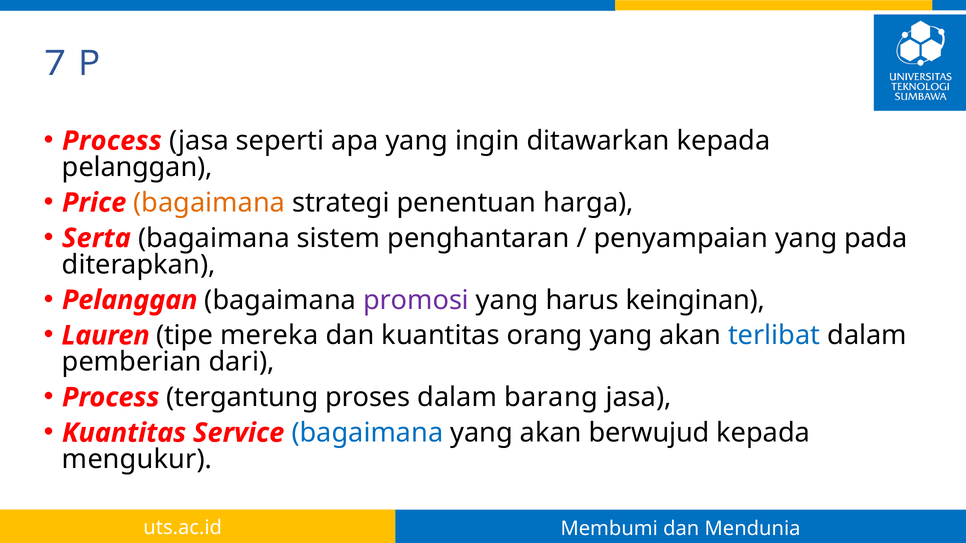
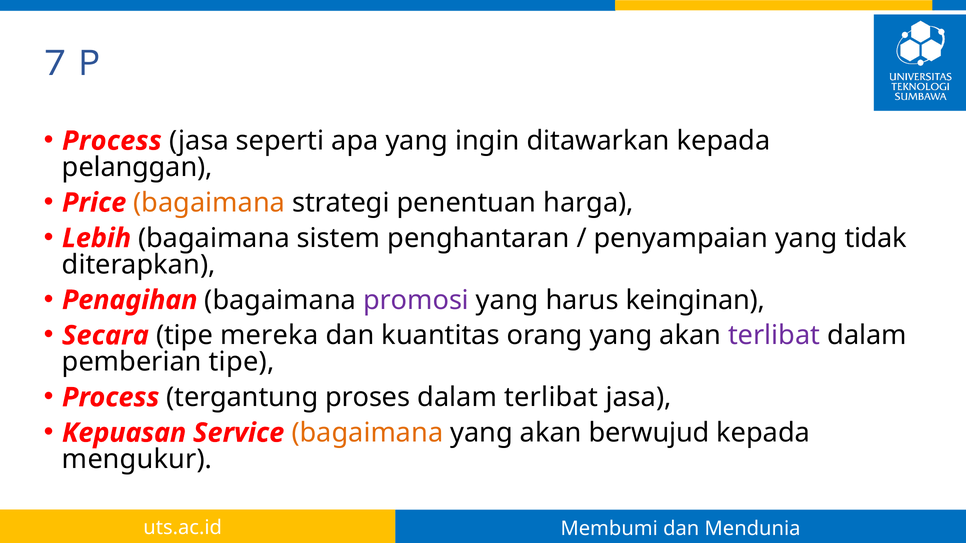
Serta: Serta -> Lebih (97, 238)
pada: pada -> tidak (876, 238)
Pelanggan: Pelanggan -> Penagihan (130, 300)
Lauren: Lauren -> Secara (105, 336)
terlibat colour: blue -> purple (774, 336)
pemberian dari: dari -> tipe (241, 362)
dalam barang: barang -> terlibat (551, 398)
Kuantitas: Kuantitas -> Kepuasan (124, 433)
bagaimana colour: blue -> orange (367, 433)
